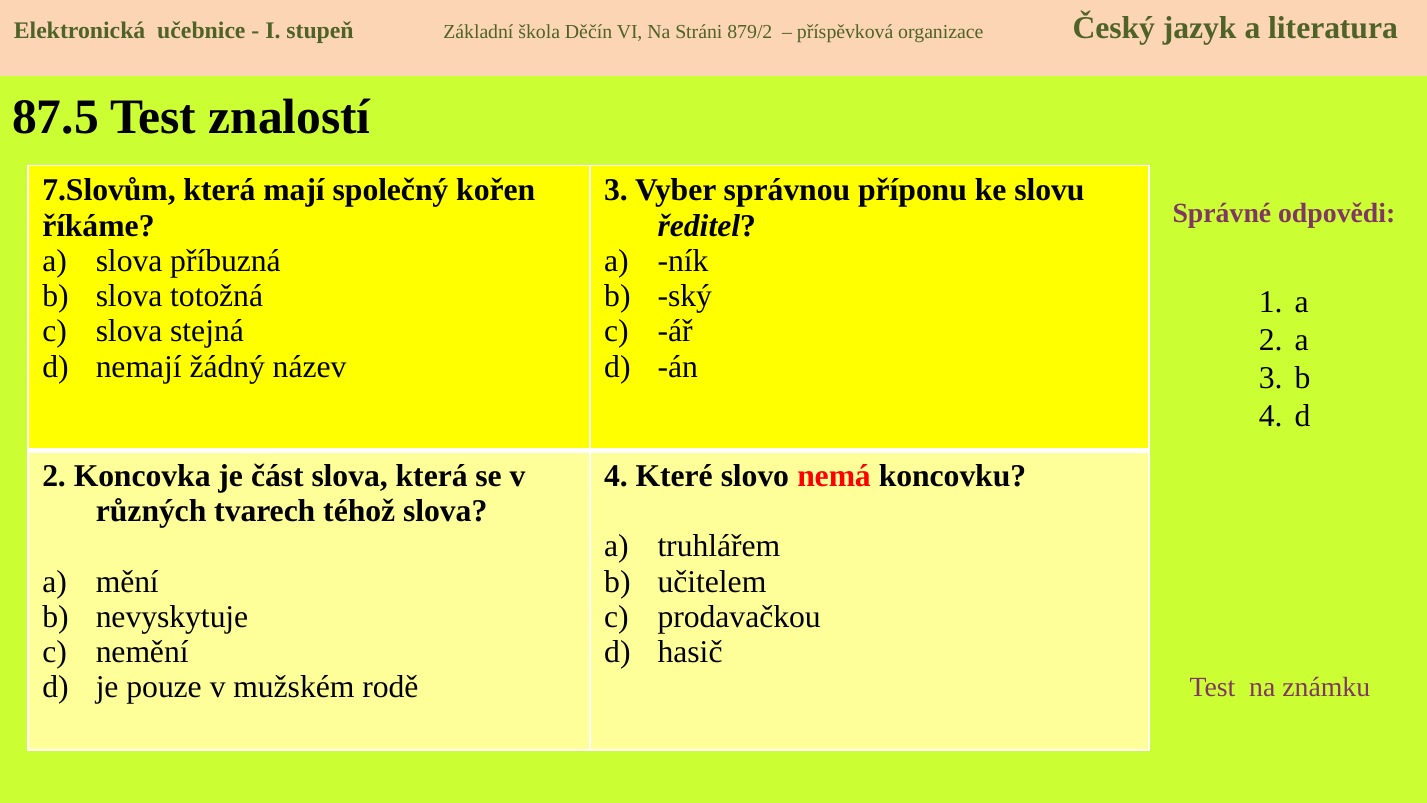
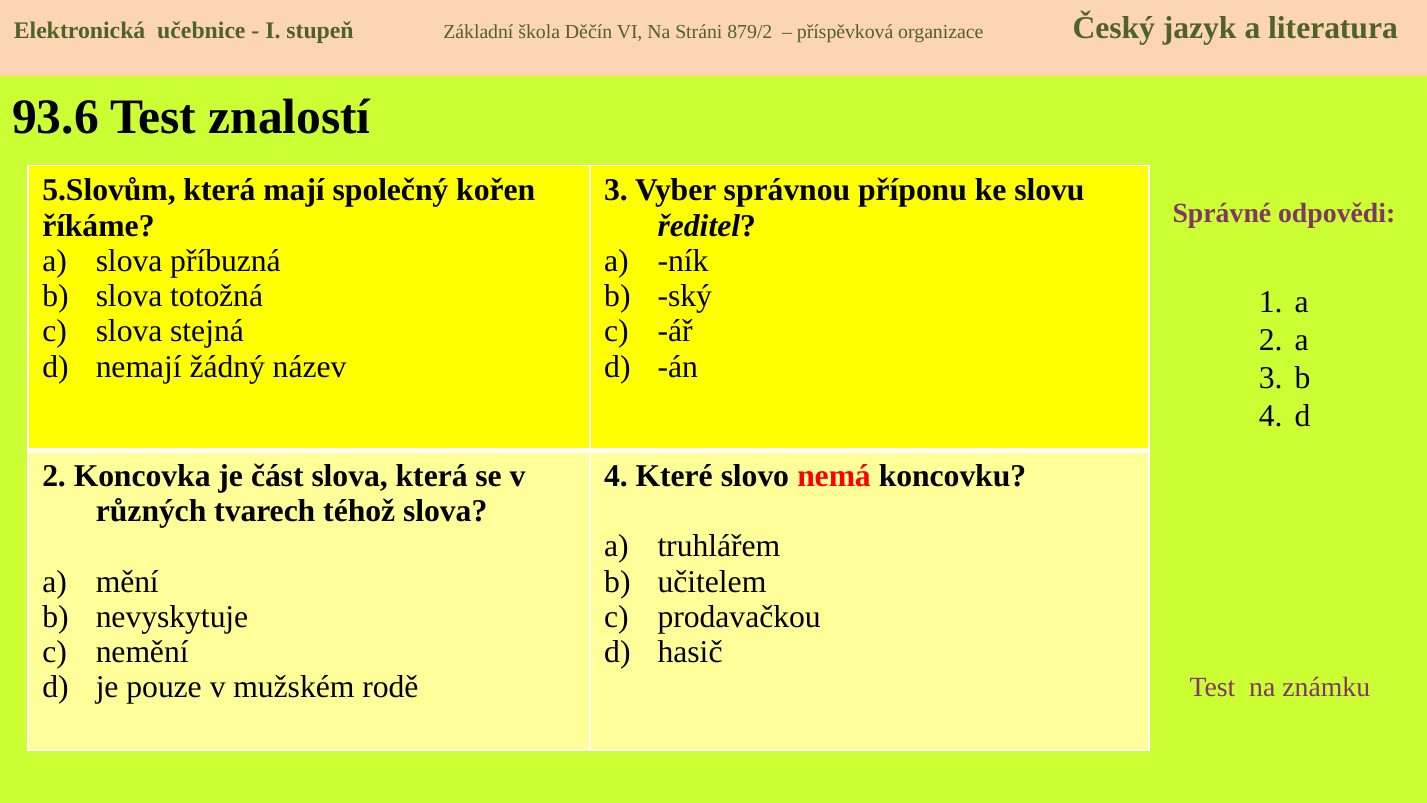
87.5: 87.5 -> 93.6 (56, 117)
7.Slovům: 7.Slovům -> 5.Slovům (109, 190)
